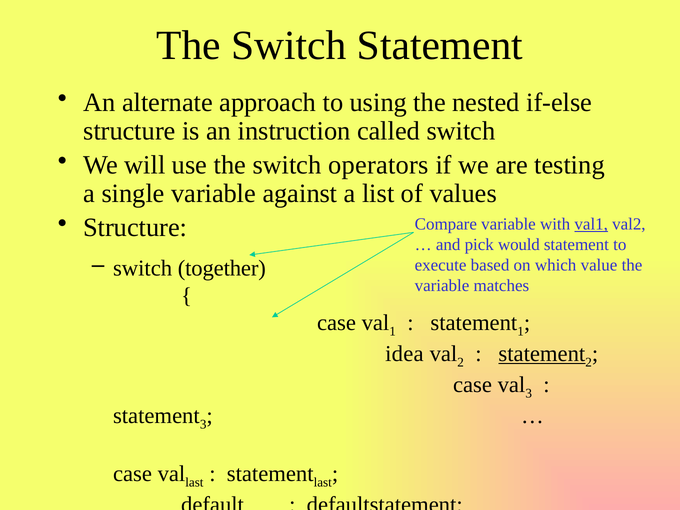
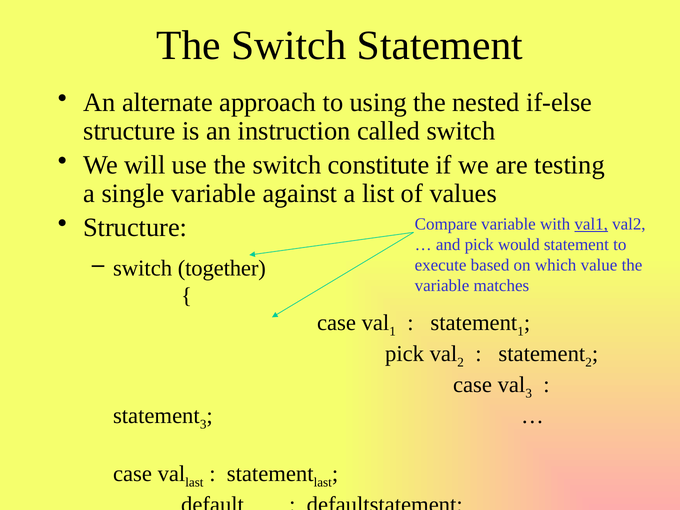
operators: operators -> constitute (379, 165)
idea: idea -> pick (405, 354)
statement underline: present -> none (542, 354)
